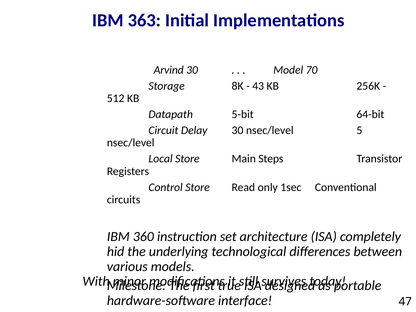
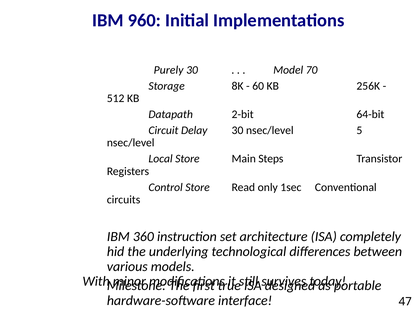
363: 363 -> 960 (144, 20)
Arvind: Arvind -> Purely (169, 70)
43: 43 -> 60 (258, 86)
5-bit: 5-bit -> 2-bit (243, 114)
